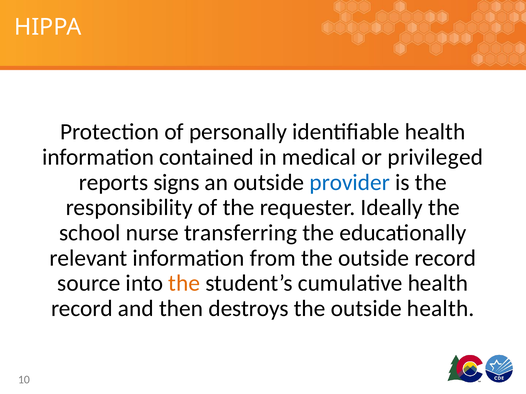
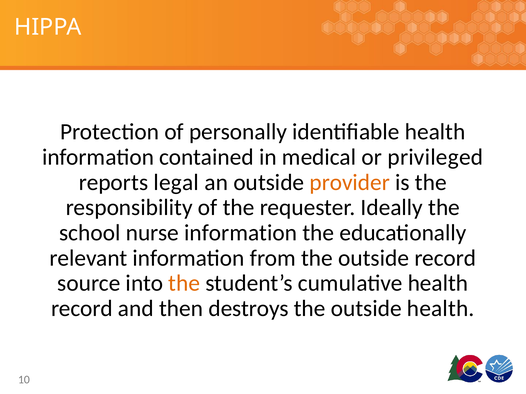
signs: signs -> legal (176, 183)
provider colour: blue -> orange (350, 183)
nurse transferring: transferring -> information (241, 233)
